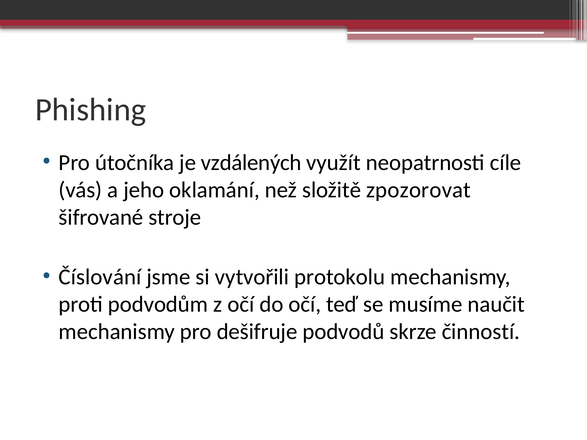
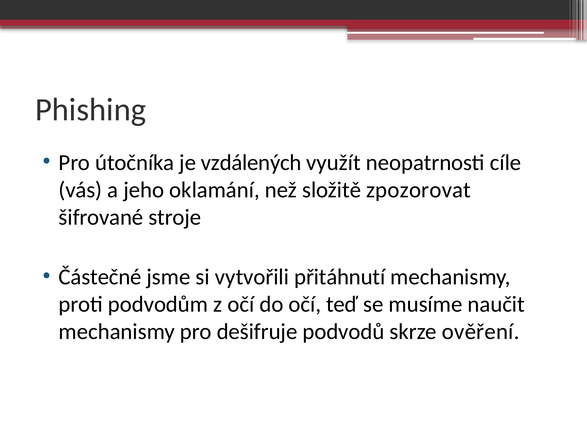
Číslování: Číslování -> Částečné (100, 277)
protokolu: protokolu -> přitáhnutí (340, 277)
činností: činností -> ověření (481, 332)
